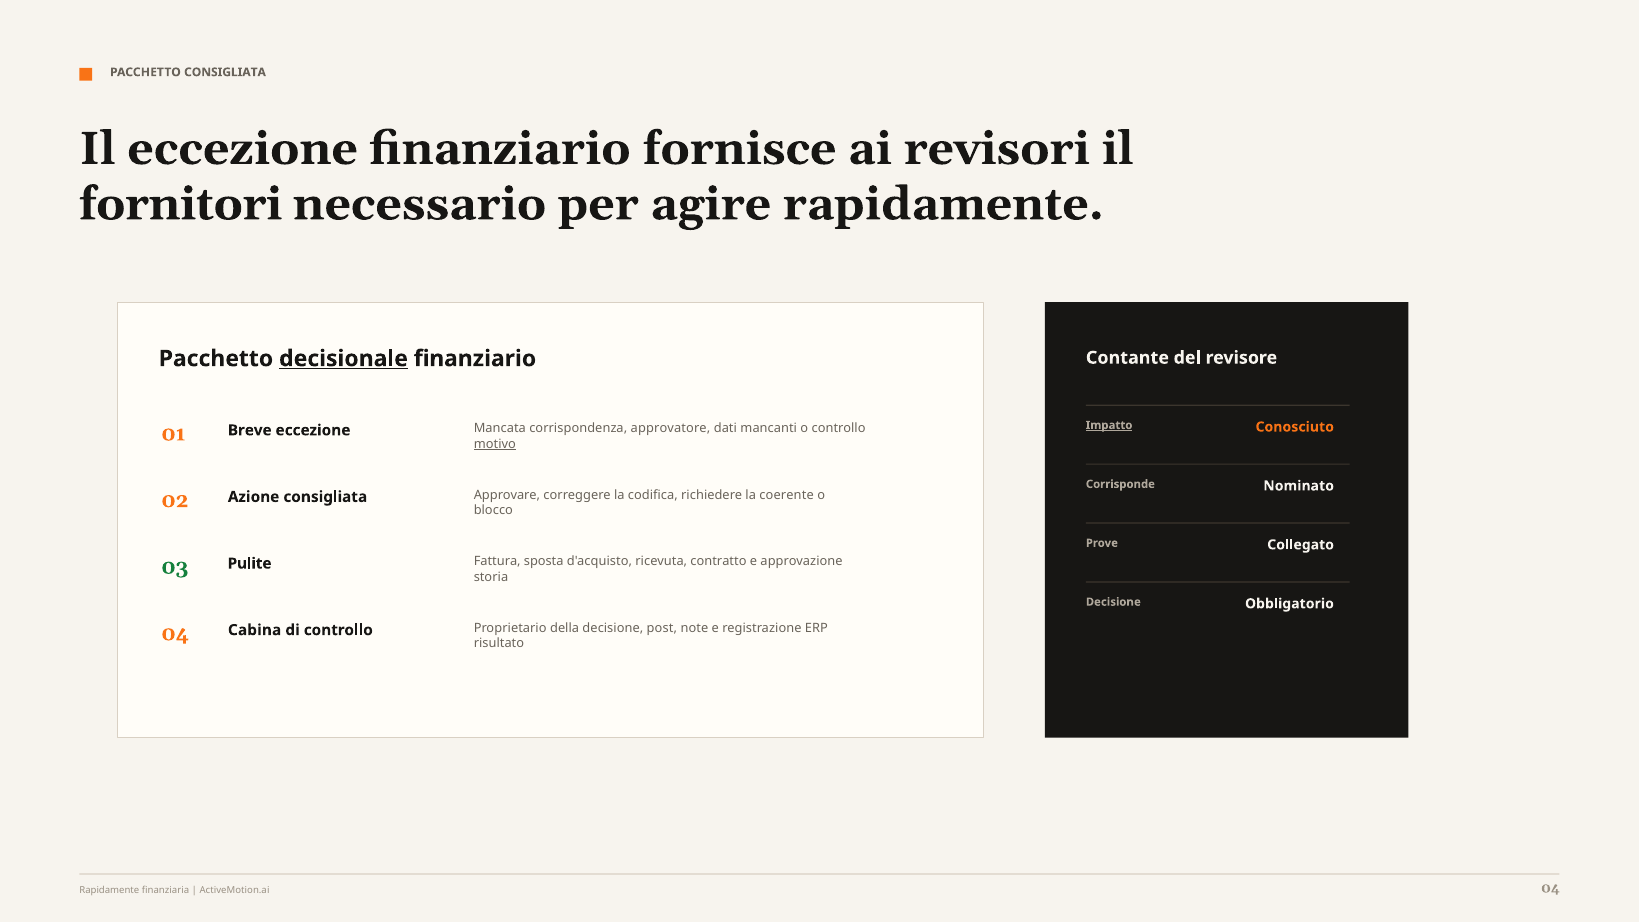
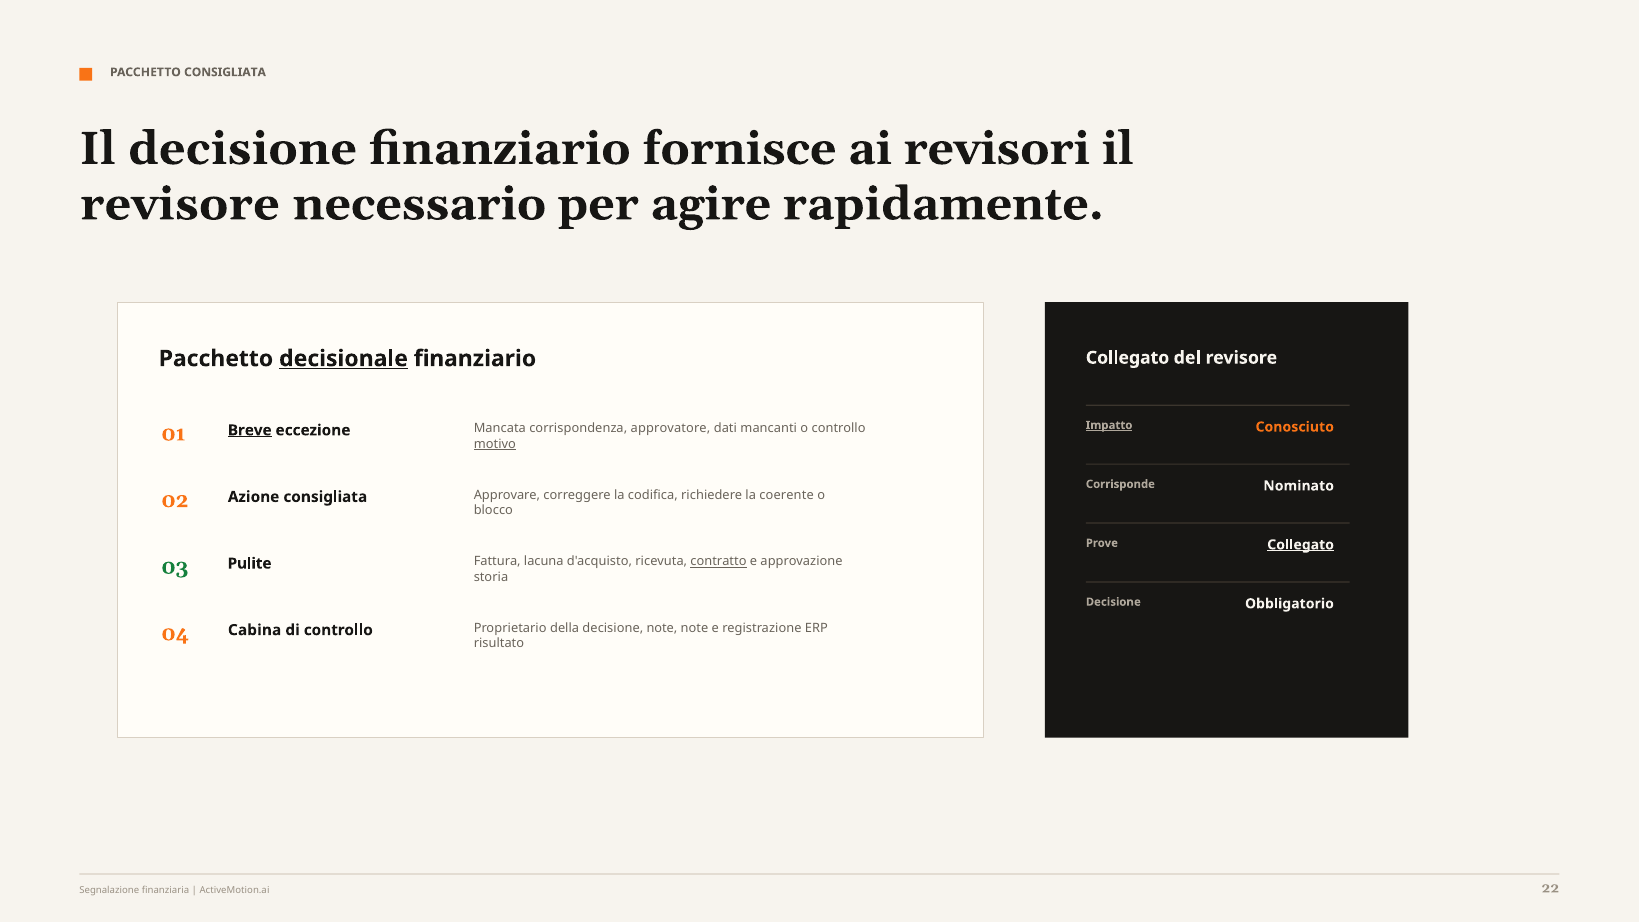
Il eccezione: eccezione -> decisione (242, 149)
fornitori: fornitori -> revisore (180, 204)
Contante: Contante -> Collegato (1128, 358)
Breve underline: none -> present (250, 430)
Collegato underline: none -> present (1301, 545)
sposta: sposta -> lacuna (544, 562)
contratto underline: none -> present (718, 562)
decisione post: post -> note (662, 628)
Rapidamente: Rapidamente -> Segnalazione (109, 890)
ActiveMotion.ai 04: 04 -> 22 (1550, 888)
